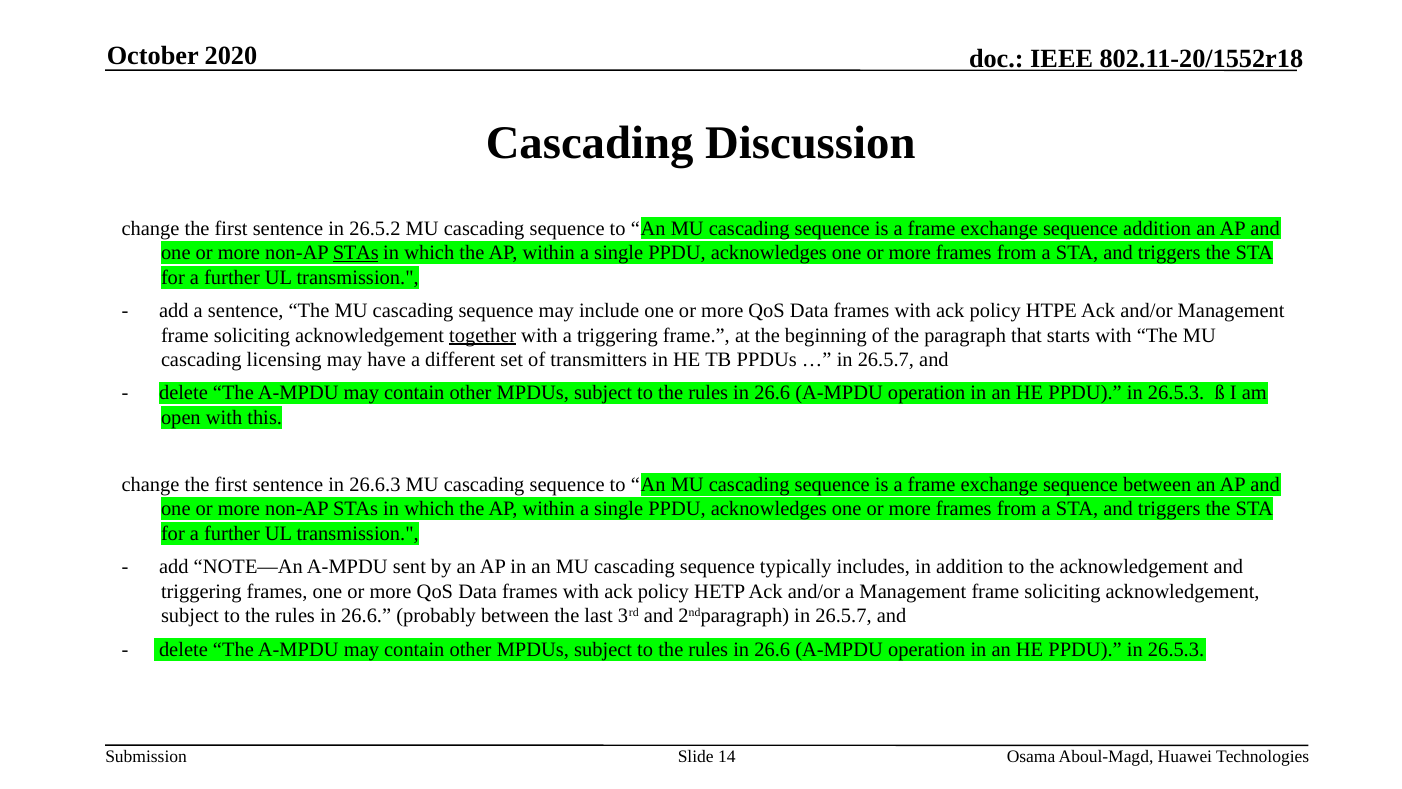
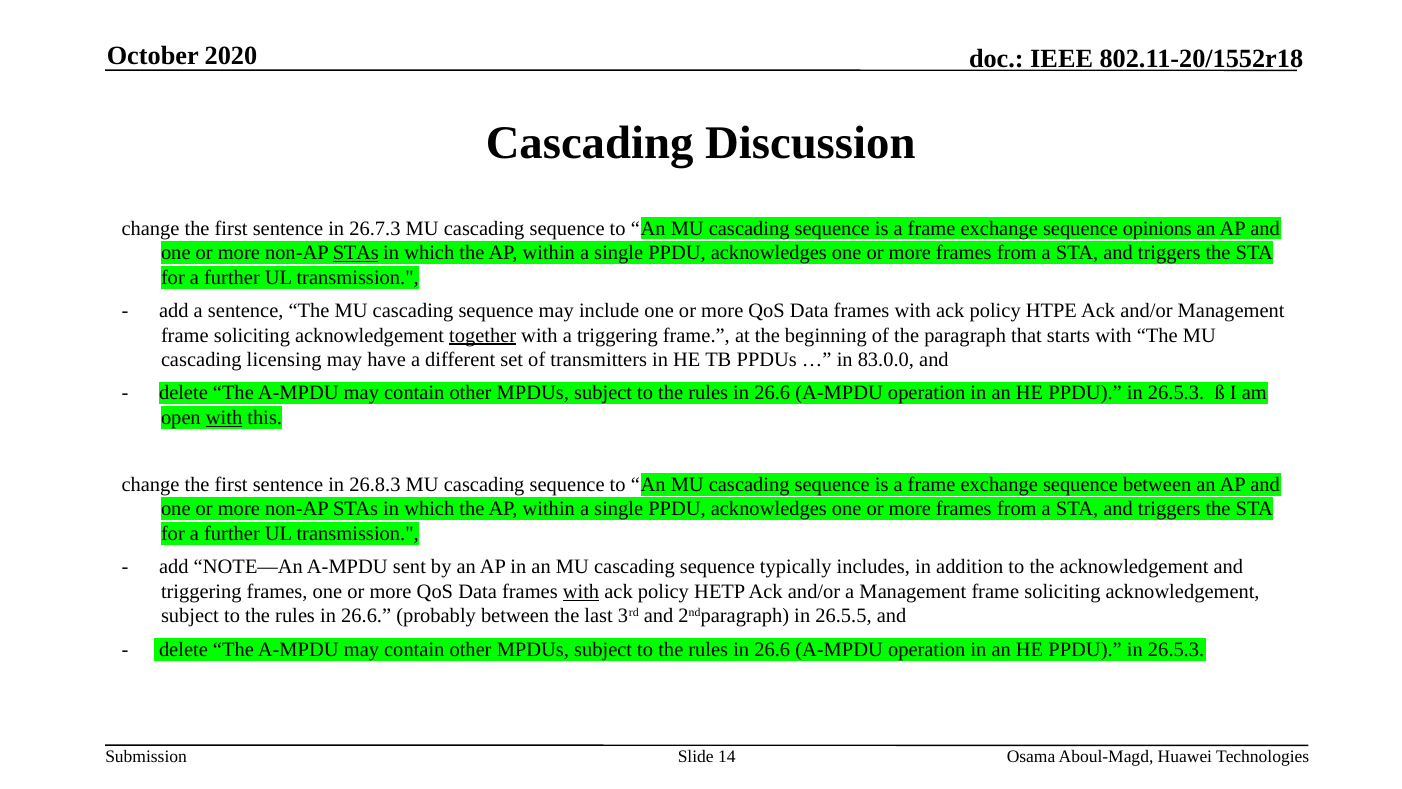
26.5.2: 26.5.2 -> 26.7.3 (375, 228)
sequence addition: addition -> opinions (1157, 228)
26.5.7: 26.5.7 -> 83.0.0 (886, 360)
with underline: none -> present (224, 418)
26.6.3: 26.6.3 -> 26.8.3 (375, 484)
with underline: none -> present (581, 591)
2ndparagraph in 26.5.7: 26.5.7 -> 26.5.5 (844, 616)
